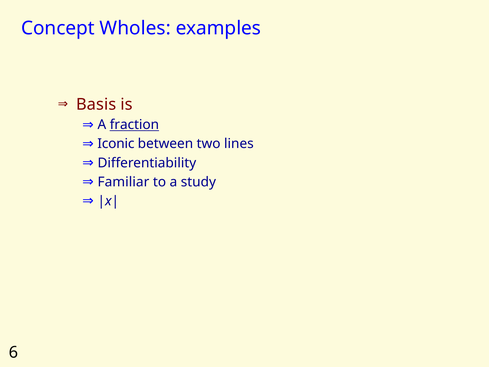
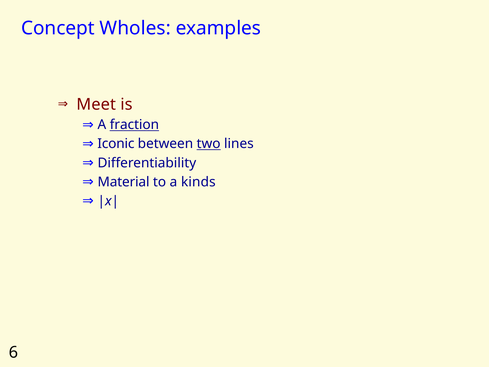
Basis: Basis -> Meet (96, 104)
two underline: none -> present (209, 144)
Familiar: Familiar -> Material (124, 182)
study: study -> kinds (198, 182)
